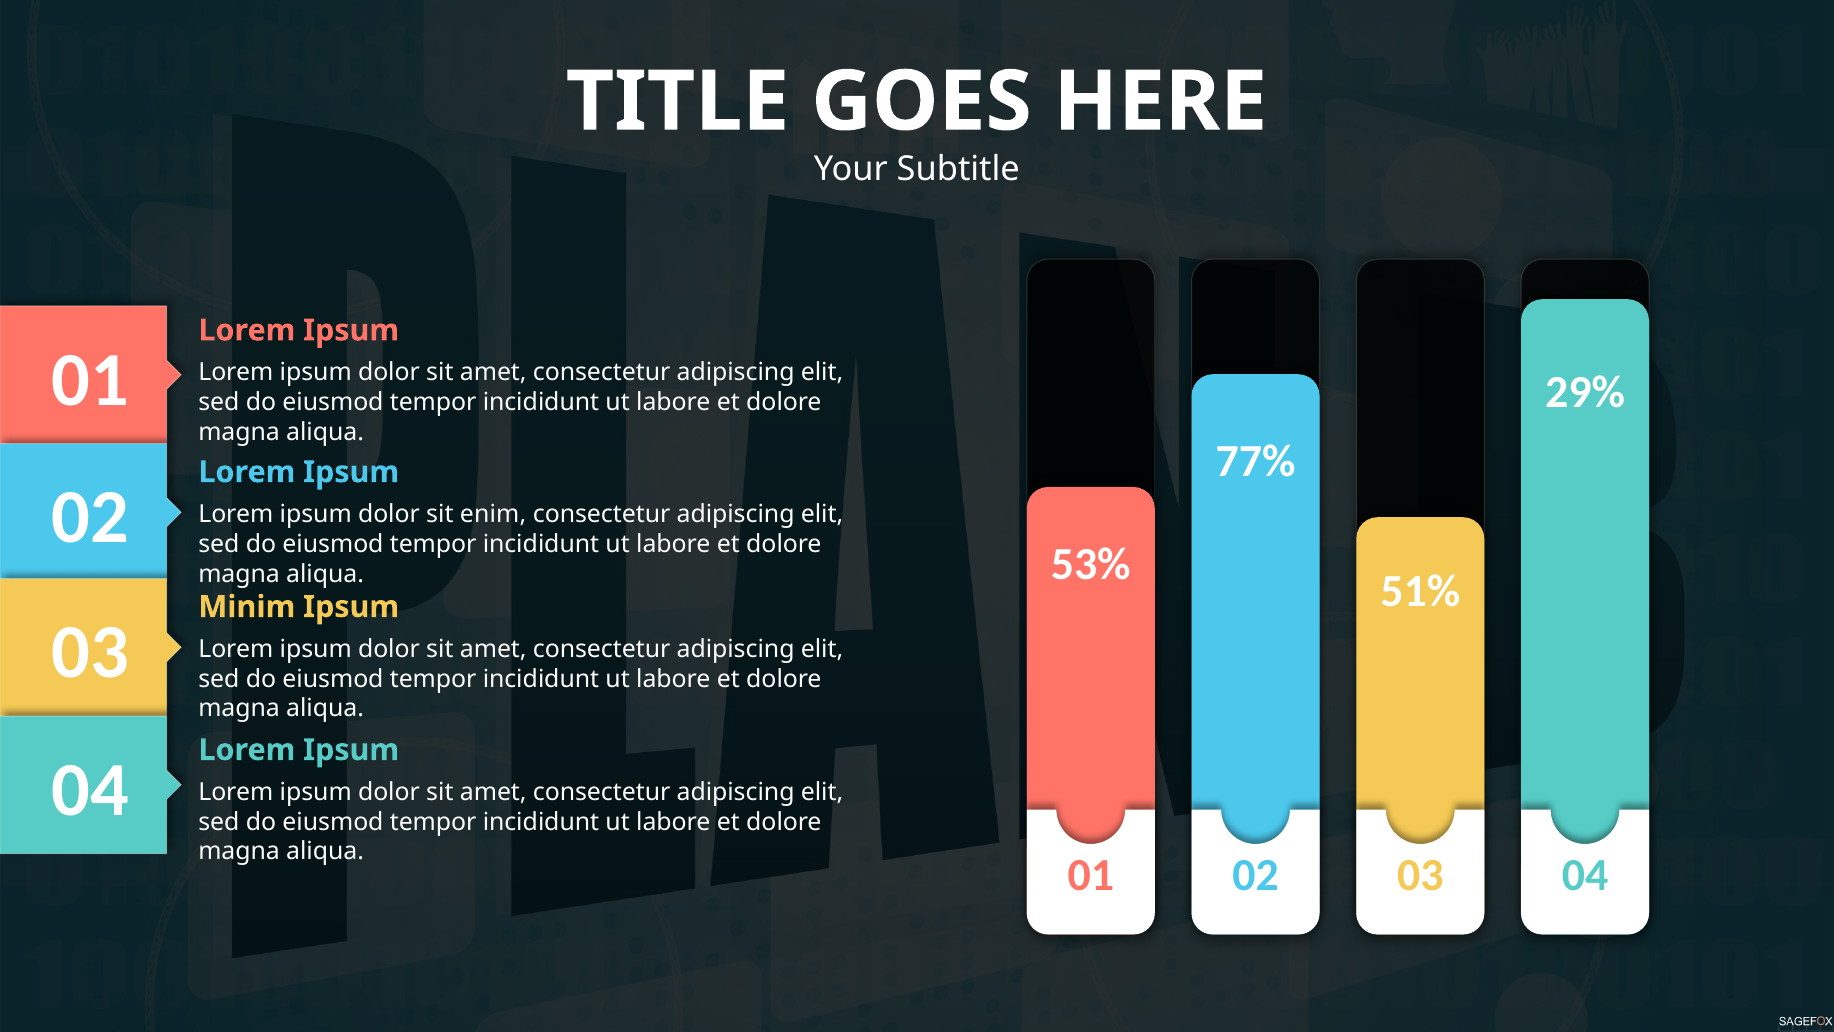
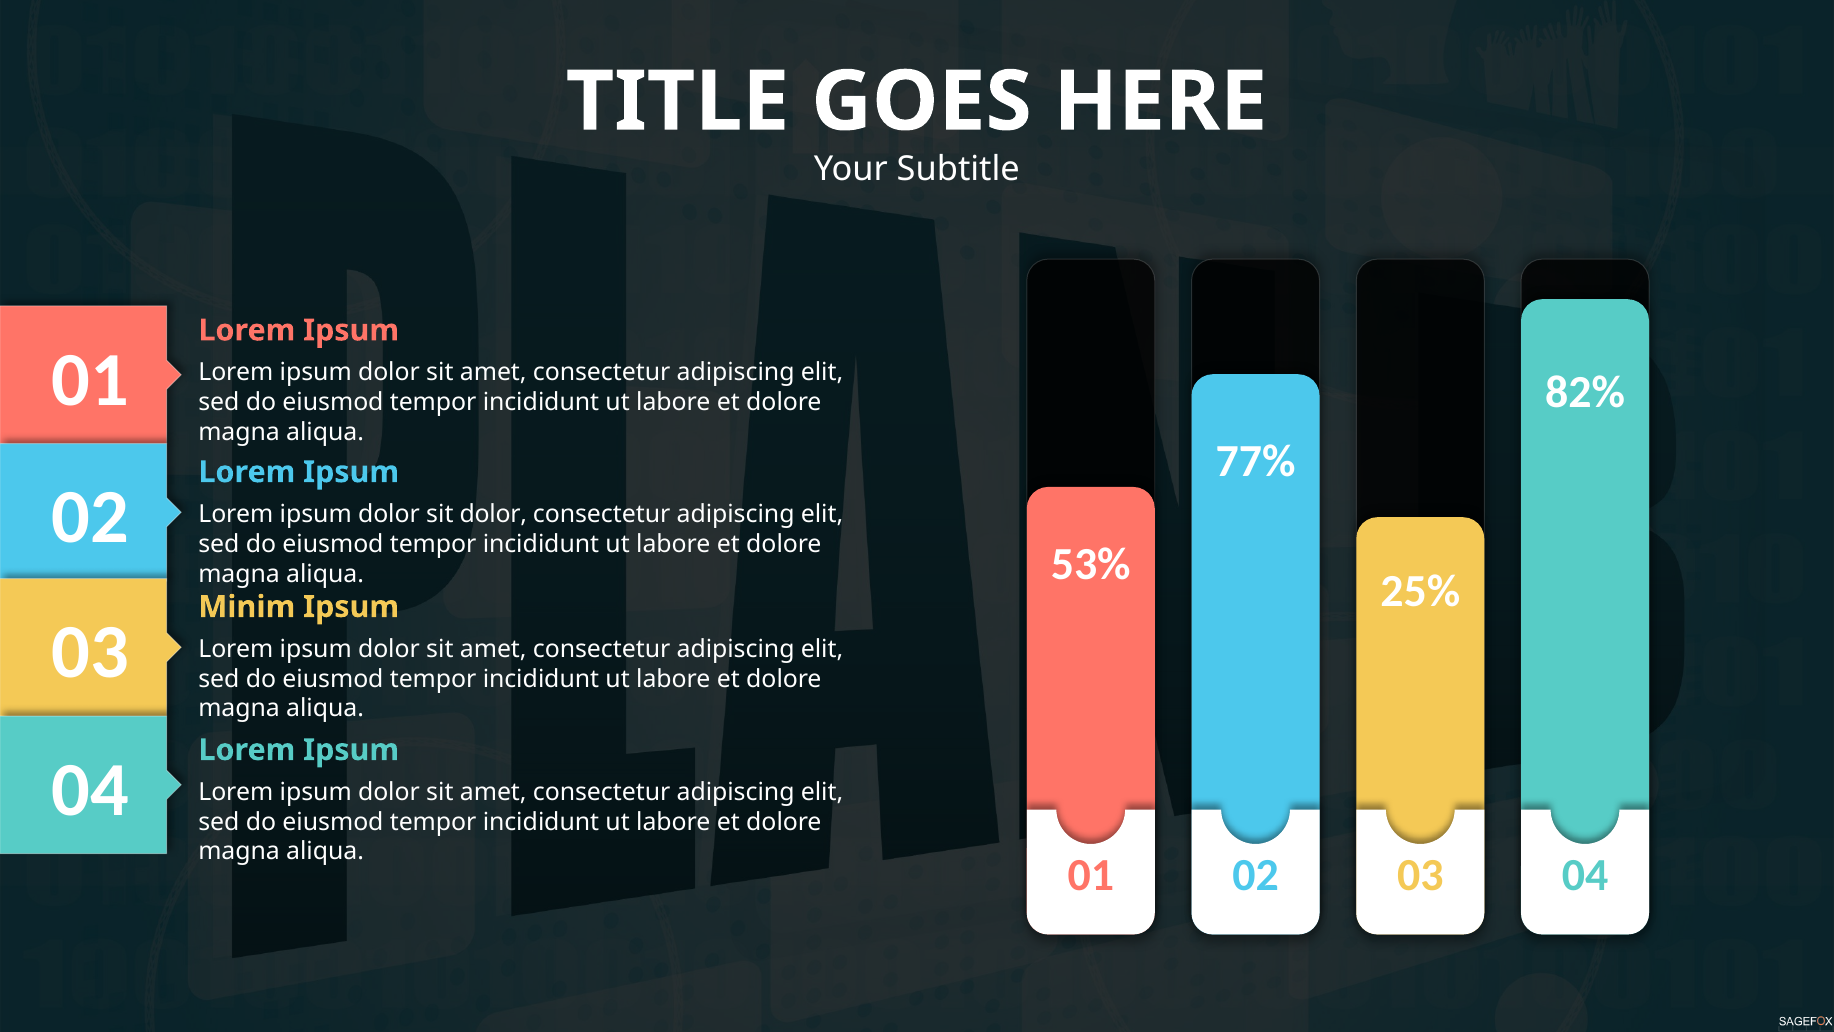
29%: 29% -> 82% (1585, 393)
sit enim: enim -> dolor (493, 514)
51%: 51% -> 25% (1420, 591)
